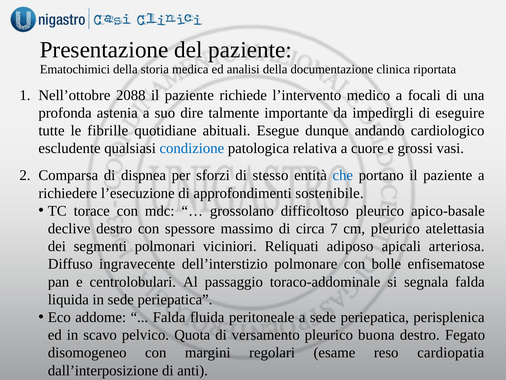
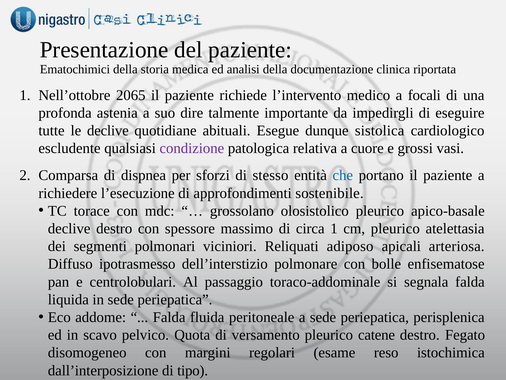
2088: 2088 -> 2065 (131, 95)
le fibrille: fibrille -> declive (108, 131)
andando: andando -> sistolica (380, 131)
condizione colour: blue -> purple (192, 148)
difficoltoso: difficoltoso -> olosistolico (315, 211)
circa 7: 7 -> 1 (334, 228)
ingravecente: ingravecente -> ipotrasmesso (137, 264)
buona: buona -> catene (377, 335)
cardiopatia: cardiopatia -> istochimica (451, 352)
anti: anti -> tipo (193, 370)
